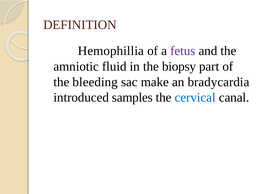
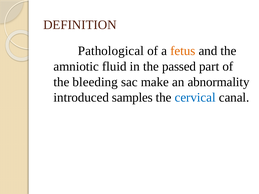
Hemophillia: Hemophillia -> Pathological (111, 51)
fetus colour: purple -> orange (183, 51)
biopsy: biopsy -> passed (179, 67)
bradycardia: bradycardia -> abnormality (219, 82)
